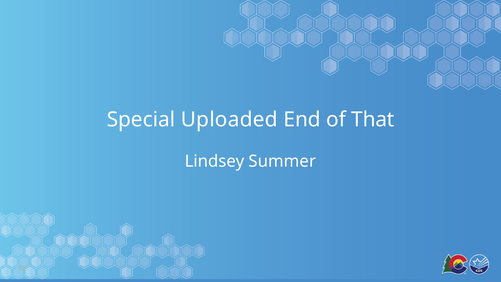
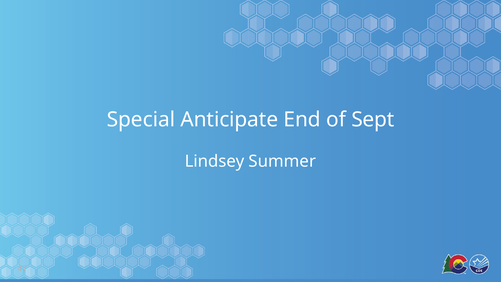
Uploaded: Uploaded -> Anticipate (229, 120)
That: That -> Sept (373, 120)
